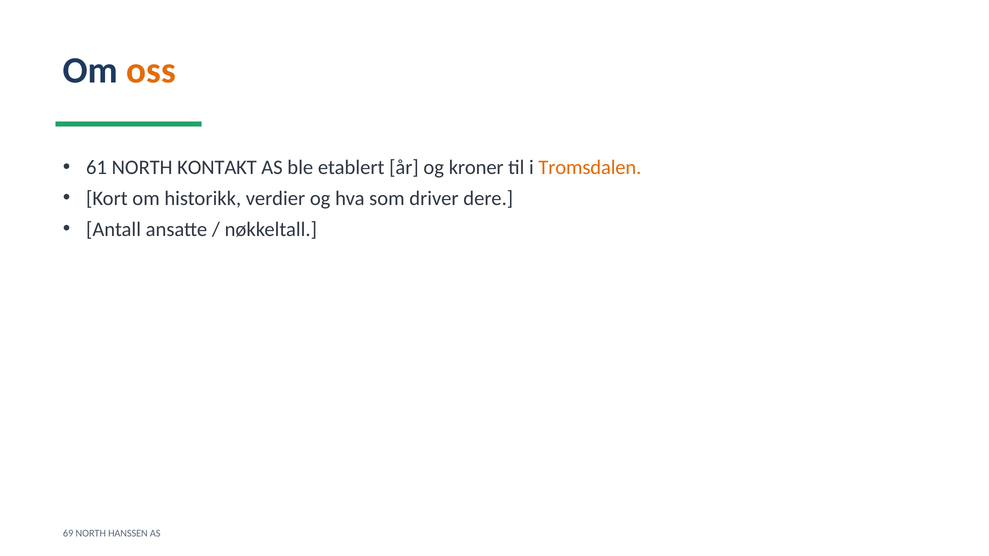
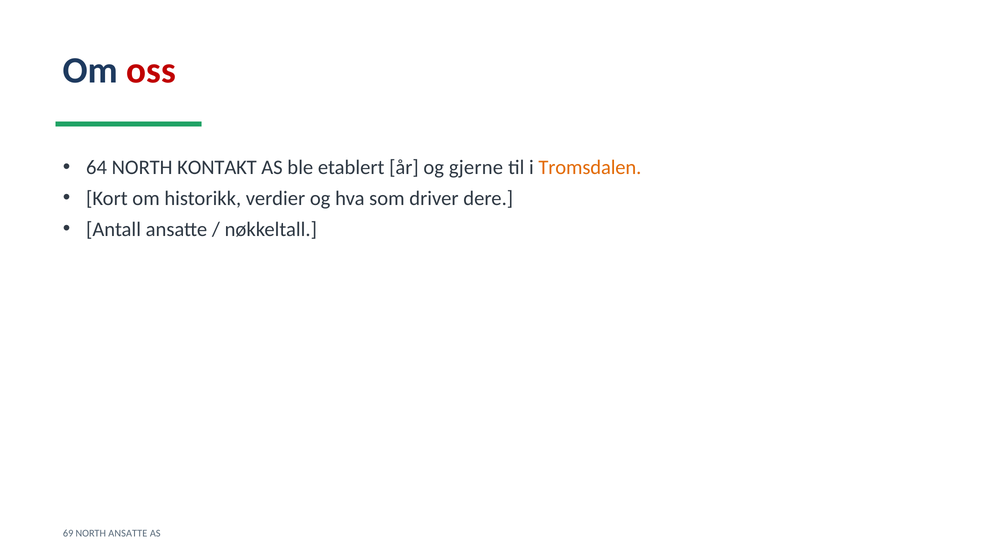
oss colour: orange -> red (151, 71)
61: 61 -> 64 (97, 168)
kroner: kroner -> gjerne (476, 168)
NORTH HANSSEN: HANSSEN -> ANSATTE (128, 534)
